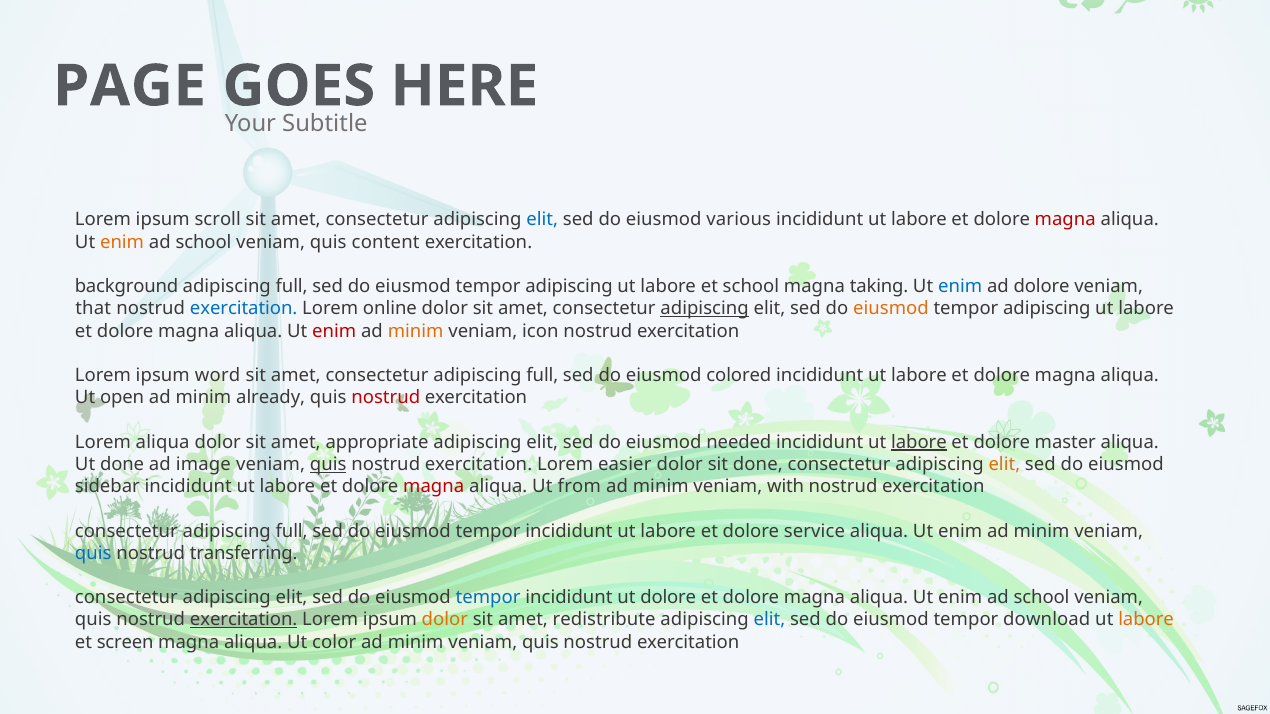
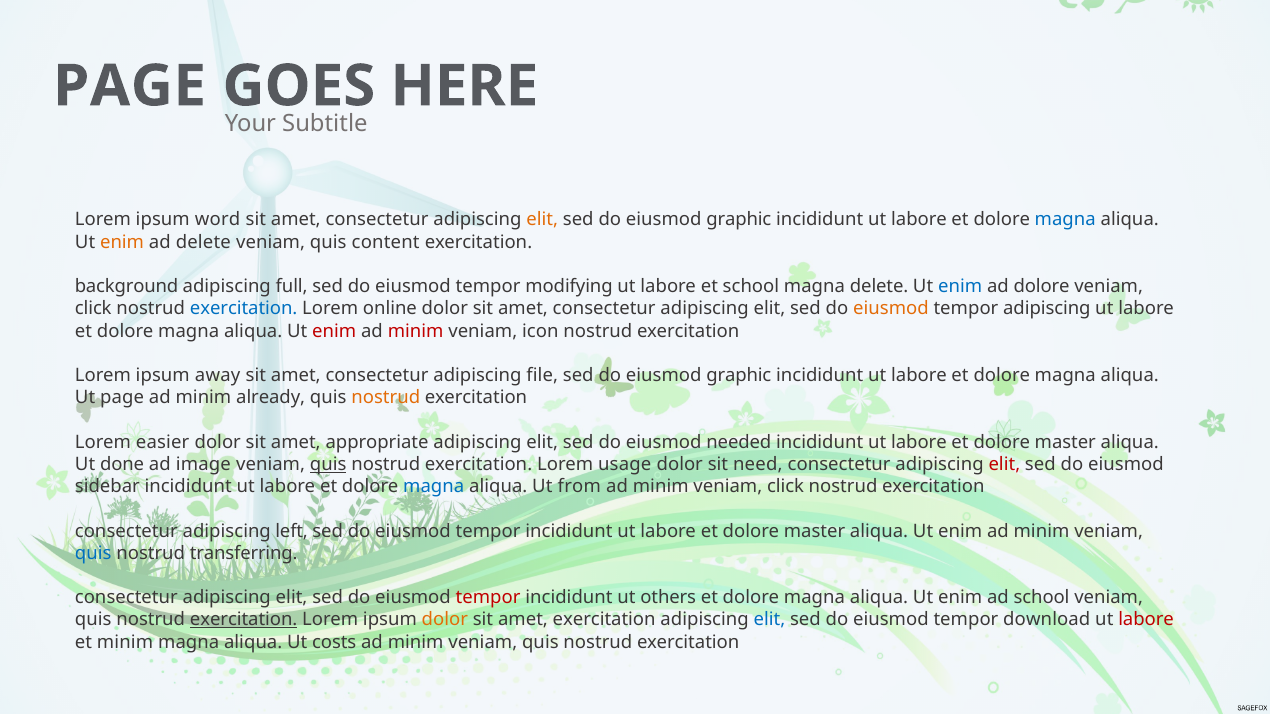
scroll: scroll -> word (218, 220)
elit colour: blue -> orange (542, 220)
various: various -> graphic (739, 220)
magna colour: red -> blue (1065, 220)
school: school -> delete (203, 242)
adipiscing: adipiscing -> modifying (569, 287)
magna taking: taking -> delete (879, 287)
that: that -> click (93, 309)
adipiscing underline: present -> none (705, 309)
minim colour: orange -> red (416, 331)
word: word -> away (218, 376)
amet consectetur adipiscing full: full -> file (542, 376)
colored: colored -> graphic (739, 376)
Ut open: open -> page (122, 398)
nostrud colour: red -> orange (386, 398)
Lorem aliqua: aliqua -> easier (163, 442)
labore underline: present -> none (919, 442)
easier: easier -> usage (625, 465)
sit done: done -> need (758, 465)
elit colour: orange -> red (1004, 465)
magna colour: red -> blue (434, 487)
minim veniam with: with -> click (786, 487)
full: full -> left (292, 531)
service: service -> master (815, 531)
tempor colour: blue -> red (488, 598)
ut dolore: dolore -> others (668, 598)
amet redistribute: redistribute -> exercitation (604, 620)
labore colour: orange -> red (1146, 620)
et screen: screen -> minim (125, 642)
color: color -> costs (334, 642)
